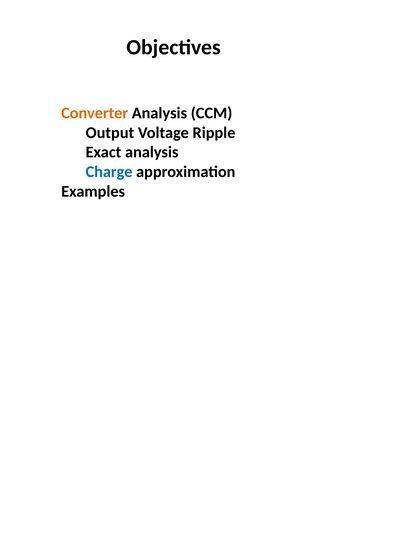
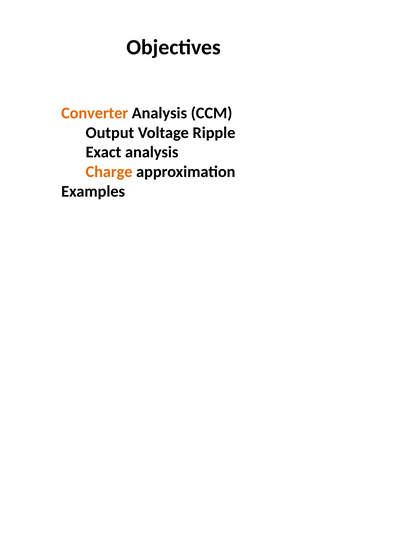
Charge colour: blue -> orange (109, 172)
